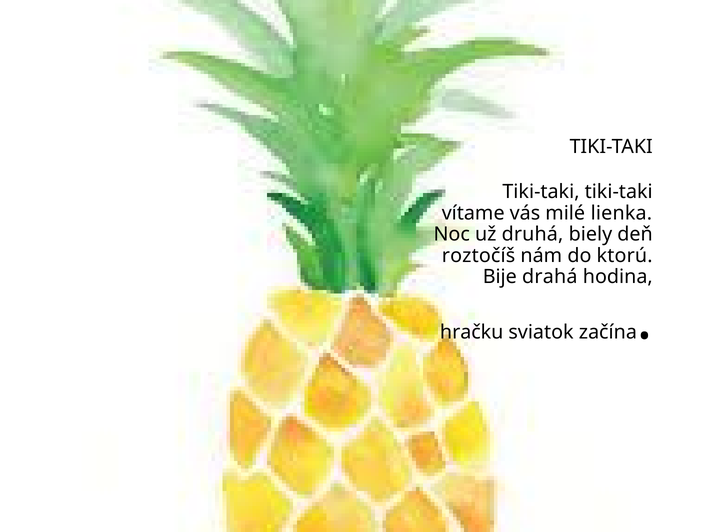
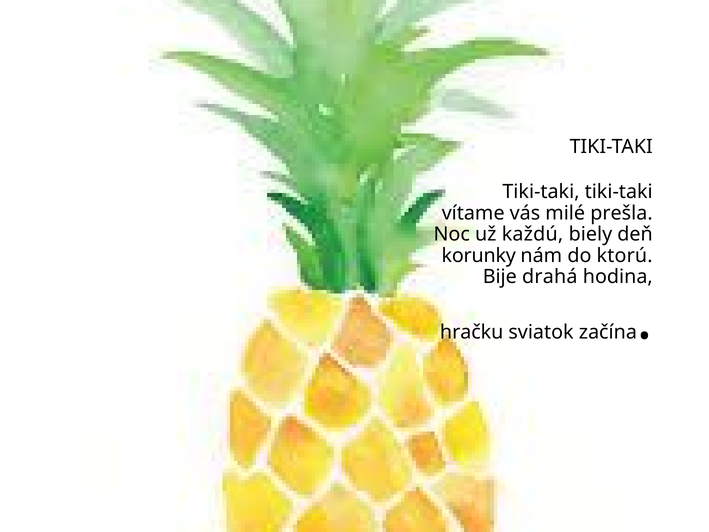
lienka: lienka -> prešla (621, 213)
druhá: druhá -> každú (532, 234)
roztočíš: roztočíš -> korunky (479, 255)
